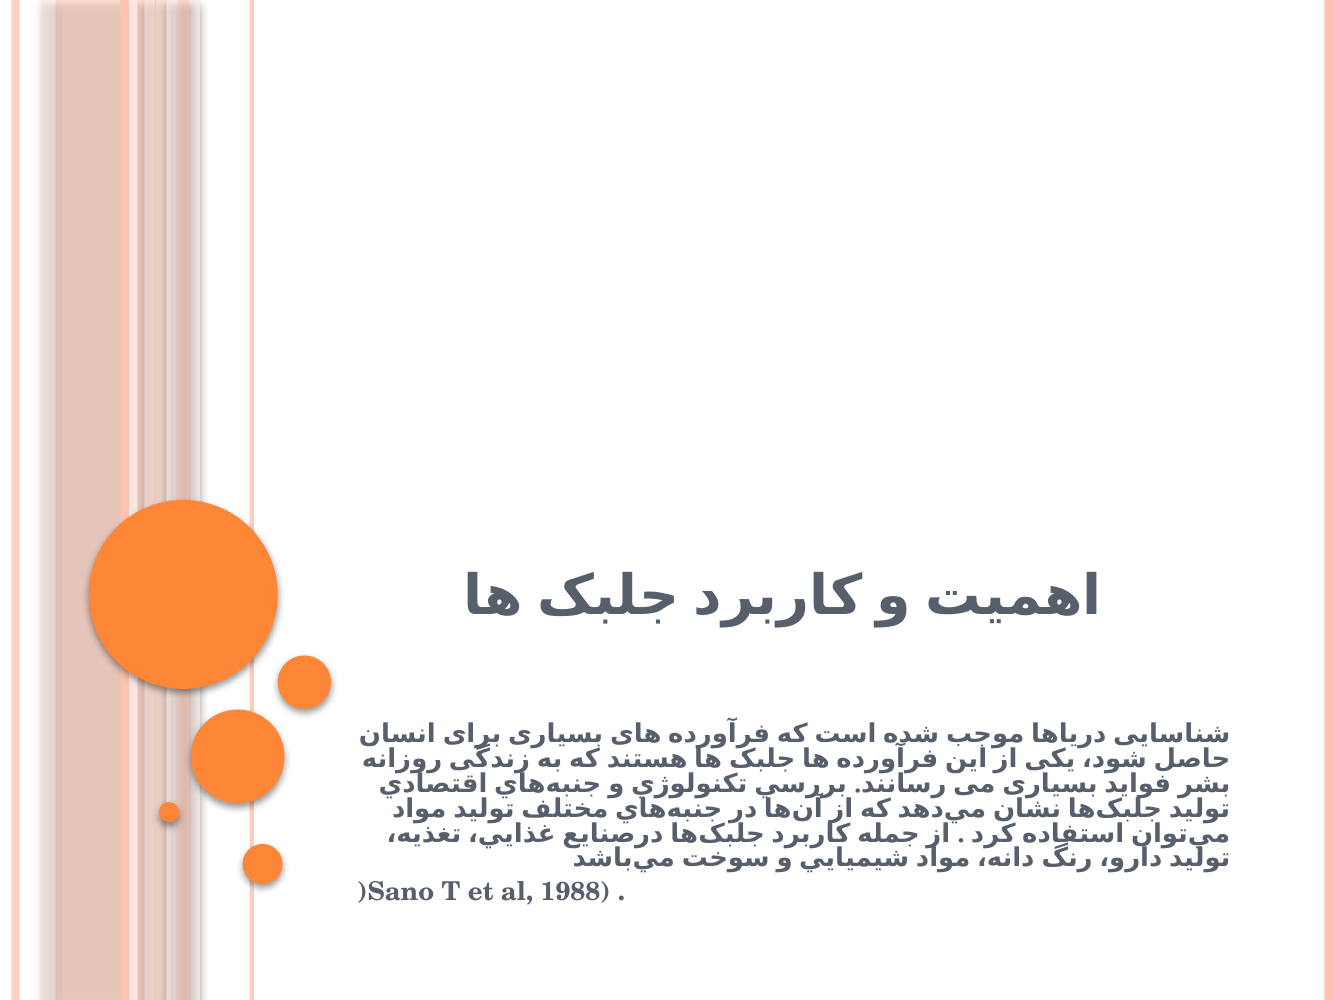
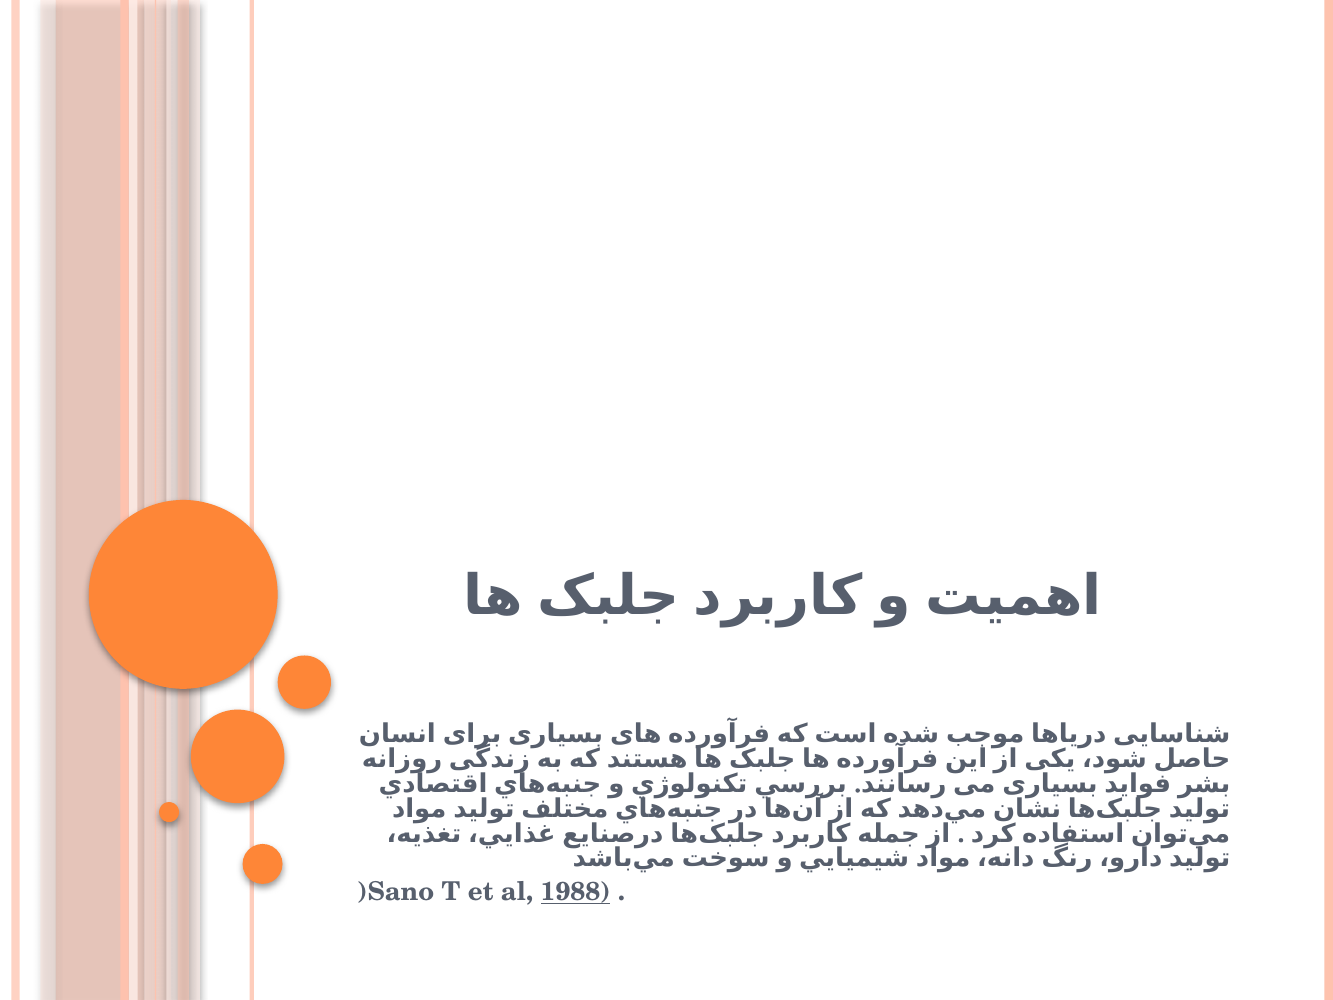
1988 underline: none -> present (576, 892)
